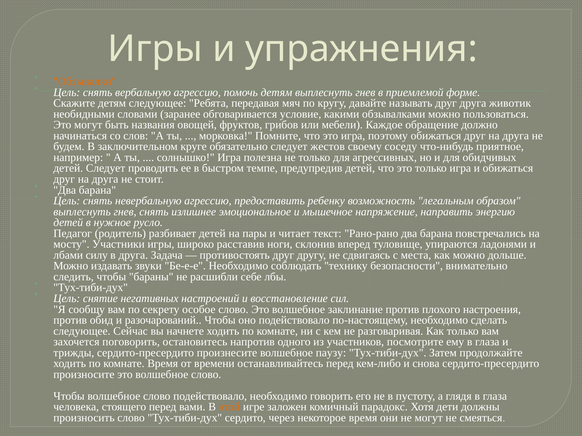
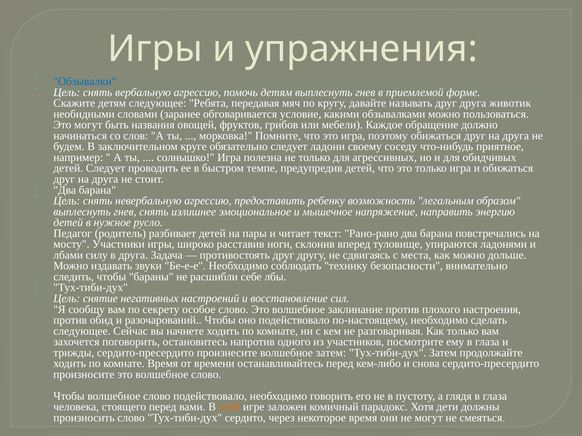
Обзывалки colour: orange -> blue (85, 82)
жестов: жестов -> ладони (328, 147)
волшебное паузу: паузу -> затем (331, 353)
